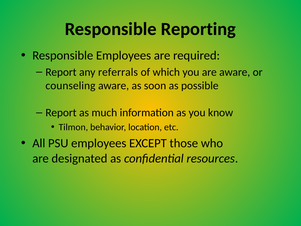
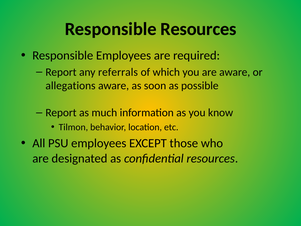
Responsible Reporting: Reporting -> Resources (198, 29)
counseling: counseling -> allegations (71, 86)
